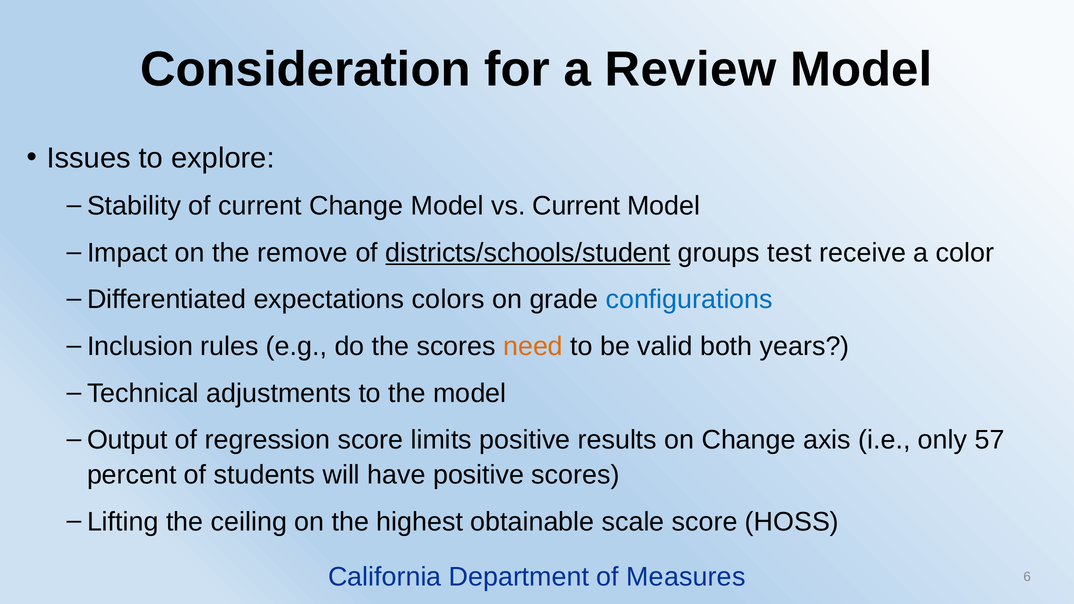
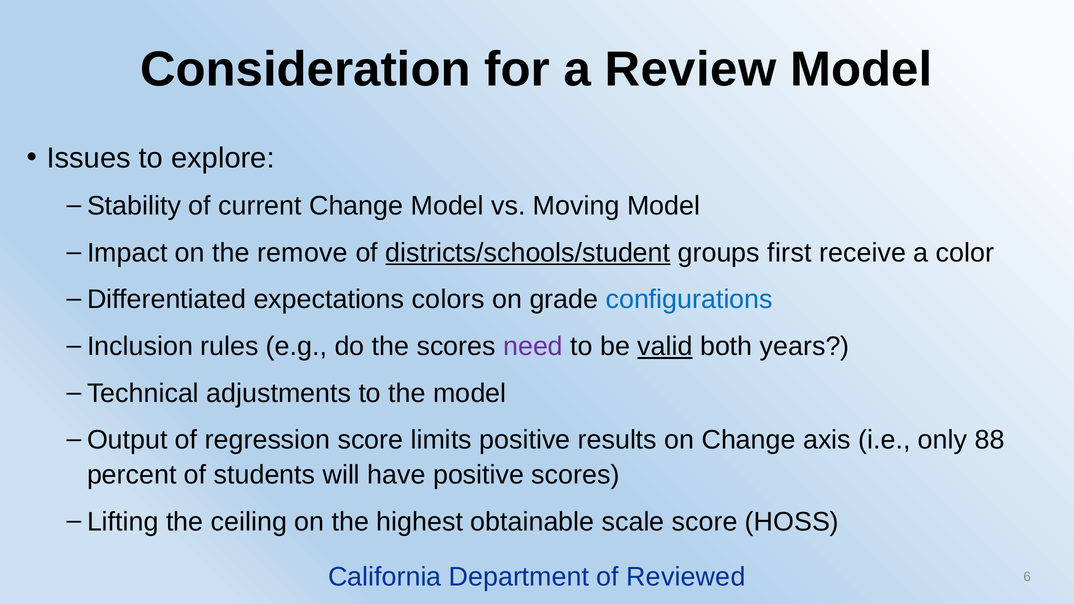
vs Current: Current -> Moving (576, 206)
test: test -> first (790, 253)
need colour: orange -> purple (533, 346)
valid underline: none -> present (665, 346)
57: 57 -> 88 (990, 440)
Measures: Measures -> Reviewed (686, 577)
